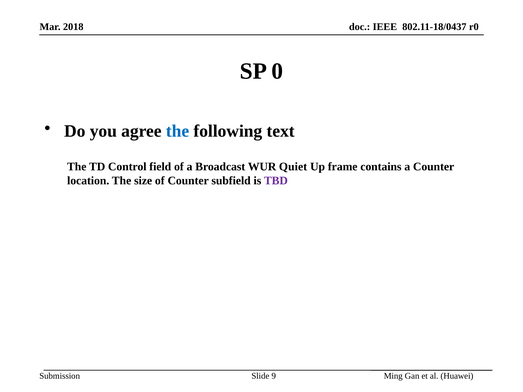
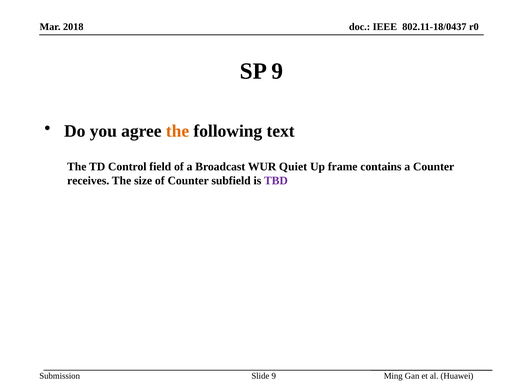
SP 0: 0 -> 9 (277, 71)
the colour: blue -> orange (178, 131)
location: location -> receives (88, 181)
